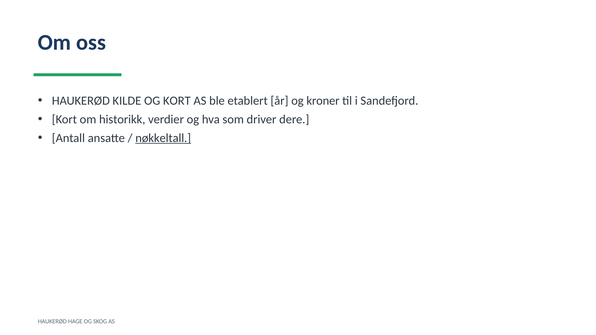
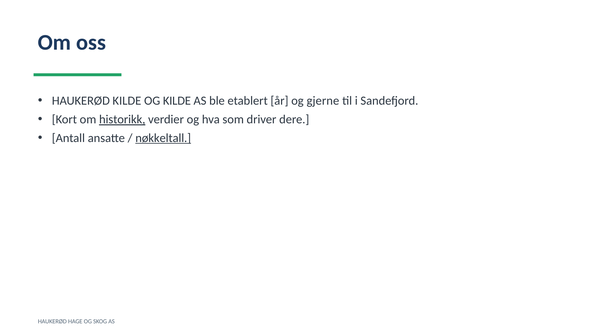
OG KORT: KORT -> KILDE (177, 101)
kroner: kroner -> gjerne (323, 101)
historikk underline: none -> present (122, 120)
